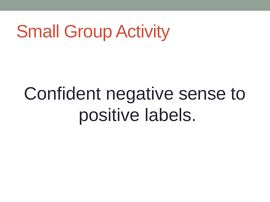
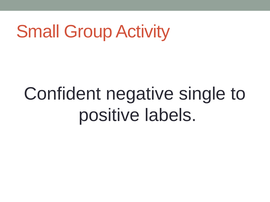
sense: sense -> single (202, 94)
